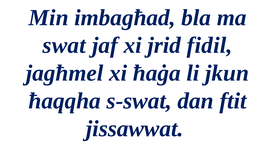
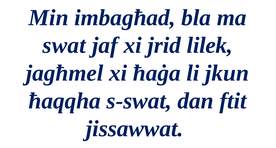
fidil: fidil -> lilek (210, 46)
